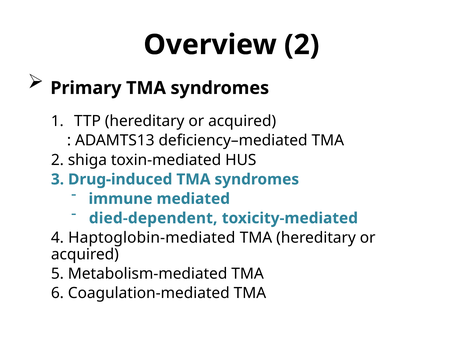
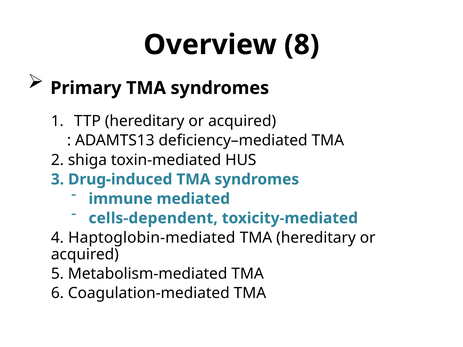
Overview 2: 2 -> 8 (302, 45)
died-dependent: died-dependent -> cells-dependent (153, 218)
